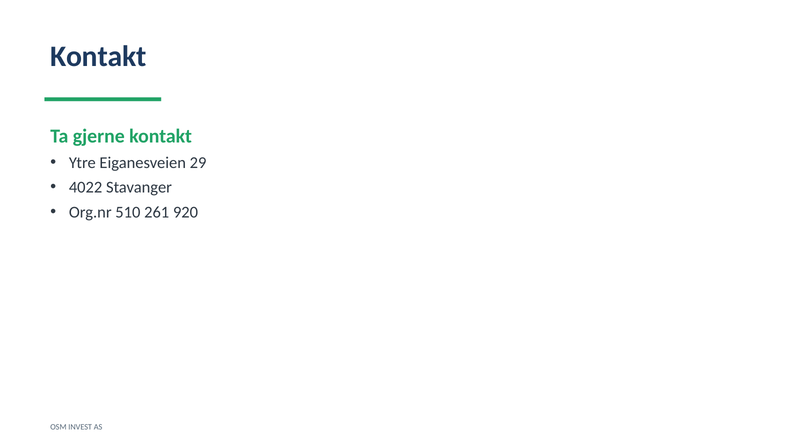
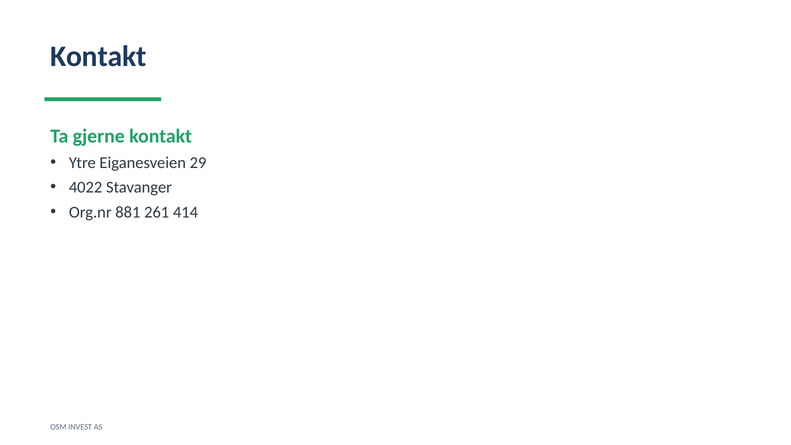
510: 510 -> 881 (128, 212)
920: 920 -> 414 (186, 212)
